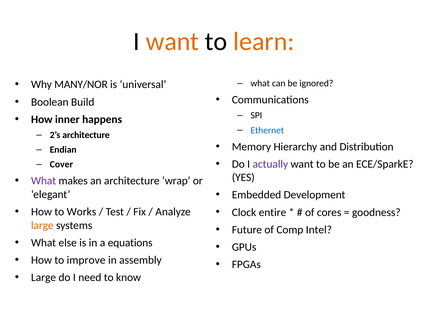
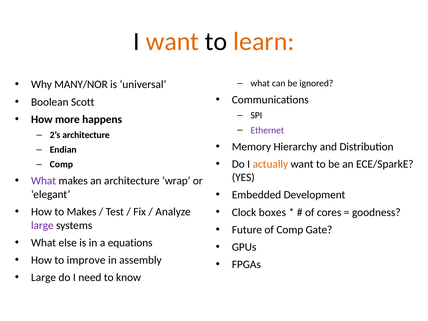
Build: Build -> Scott (83, 102)
inner: inner -> more (67, 119)
Ethernet colour: blue -> purple (267, 130)
actually colour: purple -> orange (270, 164)
Cover: Cover -> Comp (61, 164)
to Works: Works -> Makes (82, 212)
entire: entire -> boxes (272, 212)
large colour: orange -> purple (42, 225)
Intel: Intel -> Gate (319, 230)
